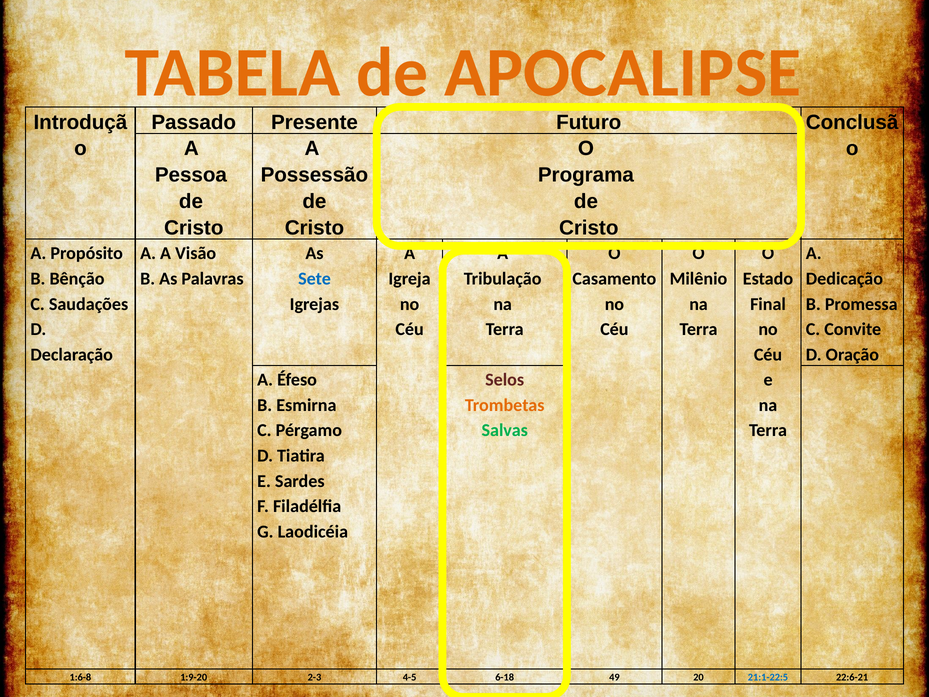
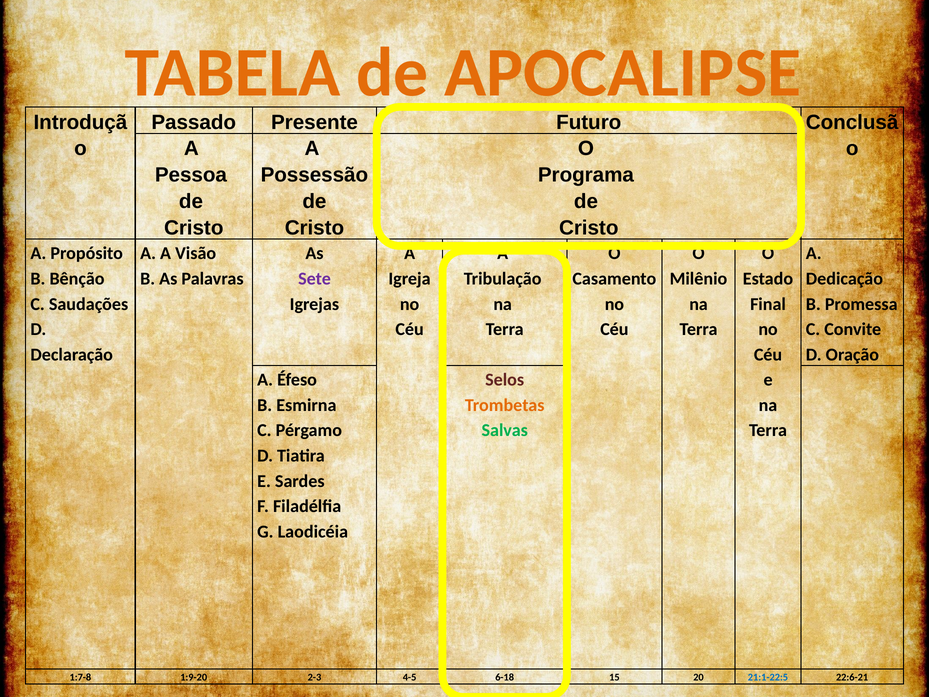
Sete colour: blue -> purple (315, 279)
1:6-8: 1:6-8 -> 1:7-8 (80, 677)
49: 49 -> 15 (614, 677)
